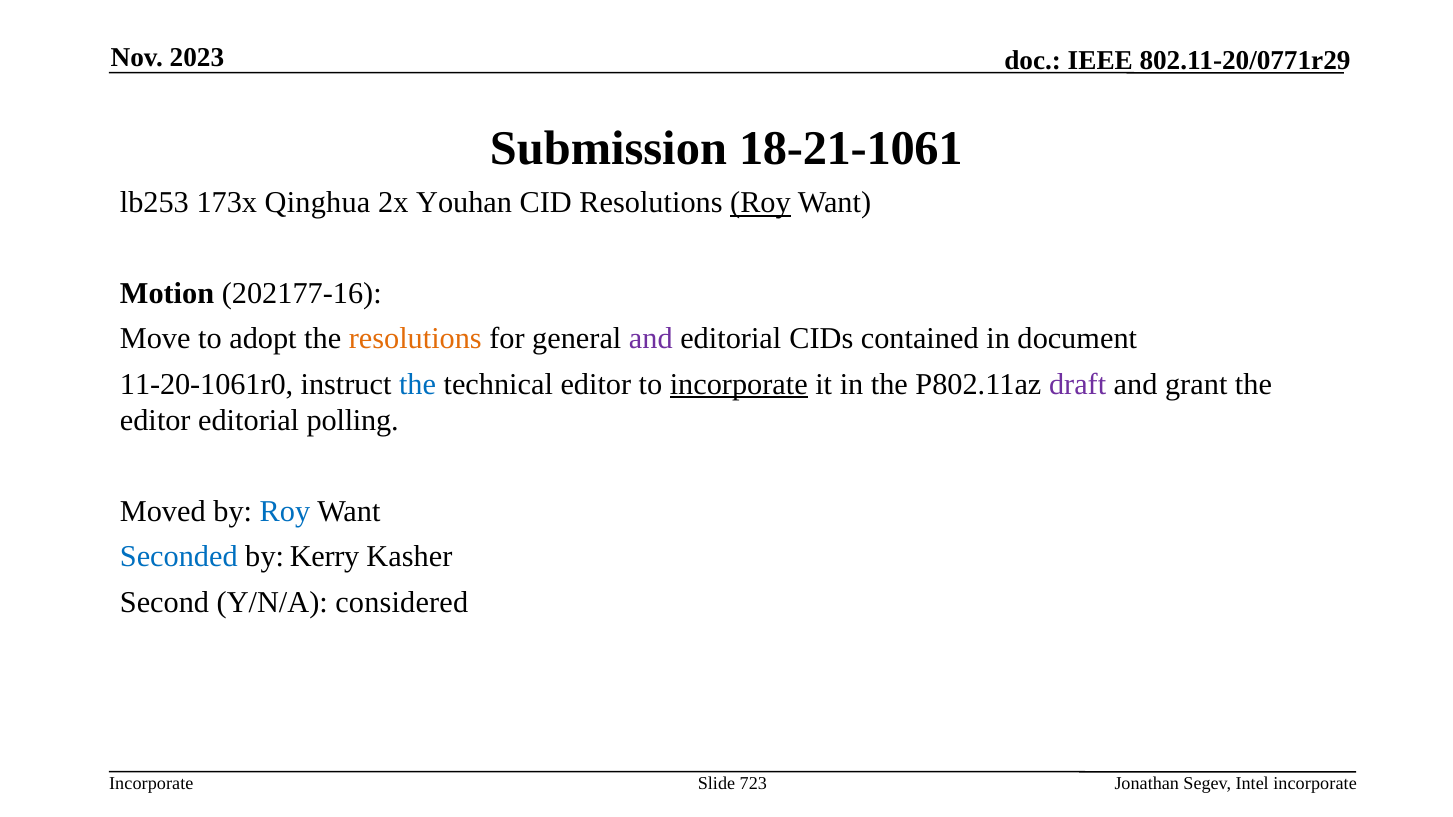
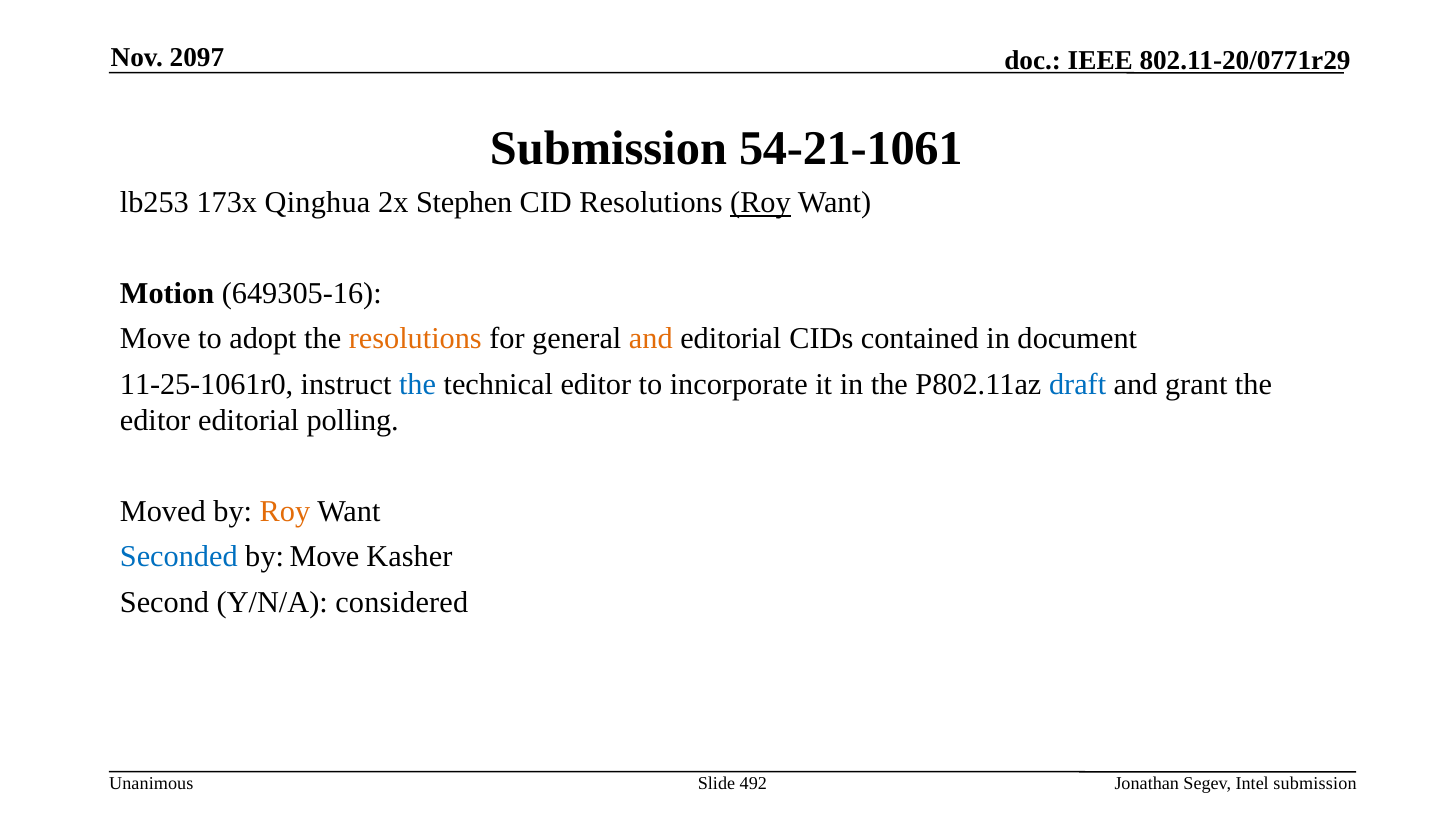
2023: 2023 -> 2097 (197, 58)
18-21-1061: 18-21-1061 -> 54-21-1061 (851, 149)
Youhan: Youhan -> Stephen (464, 203)
202177-16: 202177-16 -> 649305-16 (302, 294)
and colour: purple -> orange (651, 339)
11-20-1061r0: 11-20-1061r0 -> 11-25-1061r0 (207, 384)
incorporate underline: present -> none (739, 384)
draft colour: purple -> blue (1078, 384)
Roy colour: blue -> orange (285, 512)
by Kerry: Kerry -> Move (325, 557)
Incorporate: Incorporate -> Unanimous (151, 784)
723: 723 -> 492 (753, 784)
Intel incorporate: incorporate -> submission (1315, 784)
